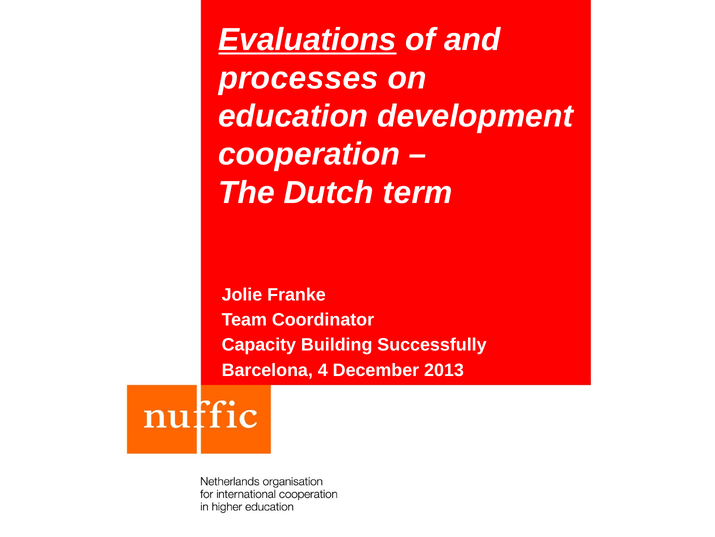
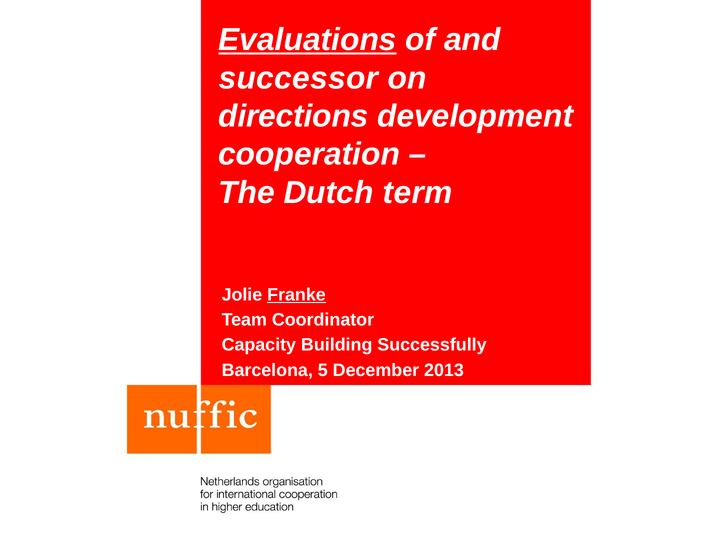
processes: processes -> successor (298, 78)
education: education -> directions (293, 116)
Franke underline: none -> present (296, 295)
4: 4 -> 5 (323, 370)
